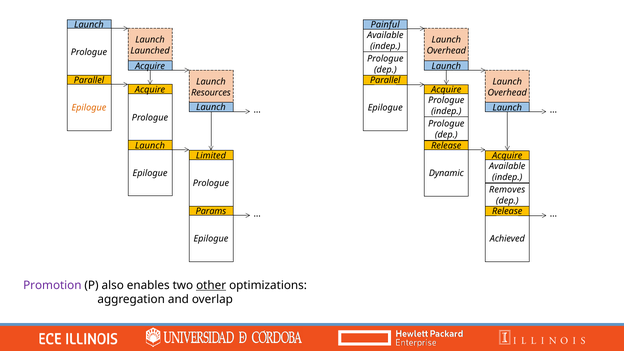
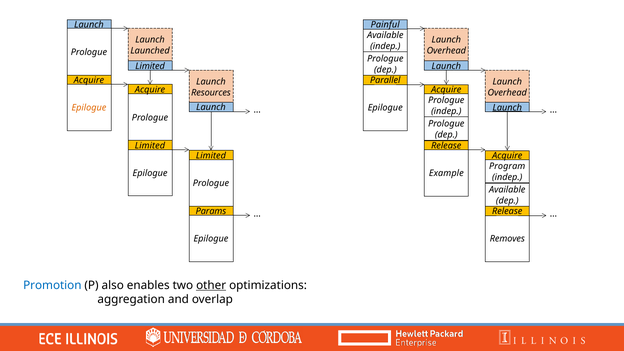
Acquire: Acquire -> Limited (150, 66)
Parallel: Parallel -> Acquire (89, 80)
Launch underline: none -> present (507, 108)
Launch: Launch -> Limited (150, 146)
Available: Available -> Program (507, 166)
Dynamic: Dynamic -> Example (446, 173)
Removes: Removes -> Available (507, 190)
Achieved: Achieved -> Removes (507, 239)
Promotion colour: purple -> blue (52, 285)
